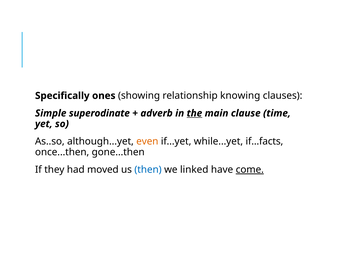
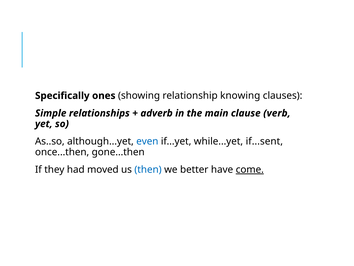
superodinate: superodinate -> relationships (99, 113)
the underline: present -> none (194, 113)
time: time -> verb (277, 113)
even colour: orange -> blue (147, 141)
if...facts: if...facts -> if...sent (264, 141)
linked: linked -> better (194, 169)
